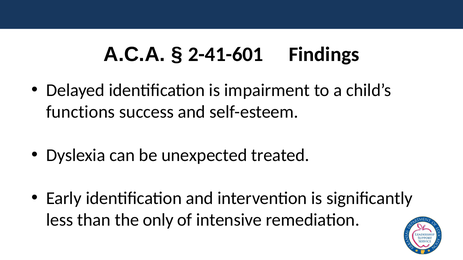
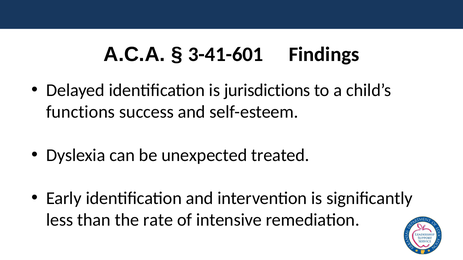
2-41-601: 2-41-601 -> 3-41-601 (226, 54)
impairment: impairment -> jurisdictions (267, 91)
only: only -> rate (158, 220)
